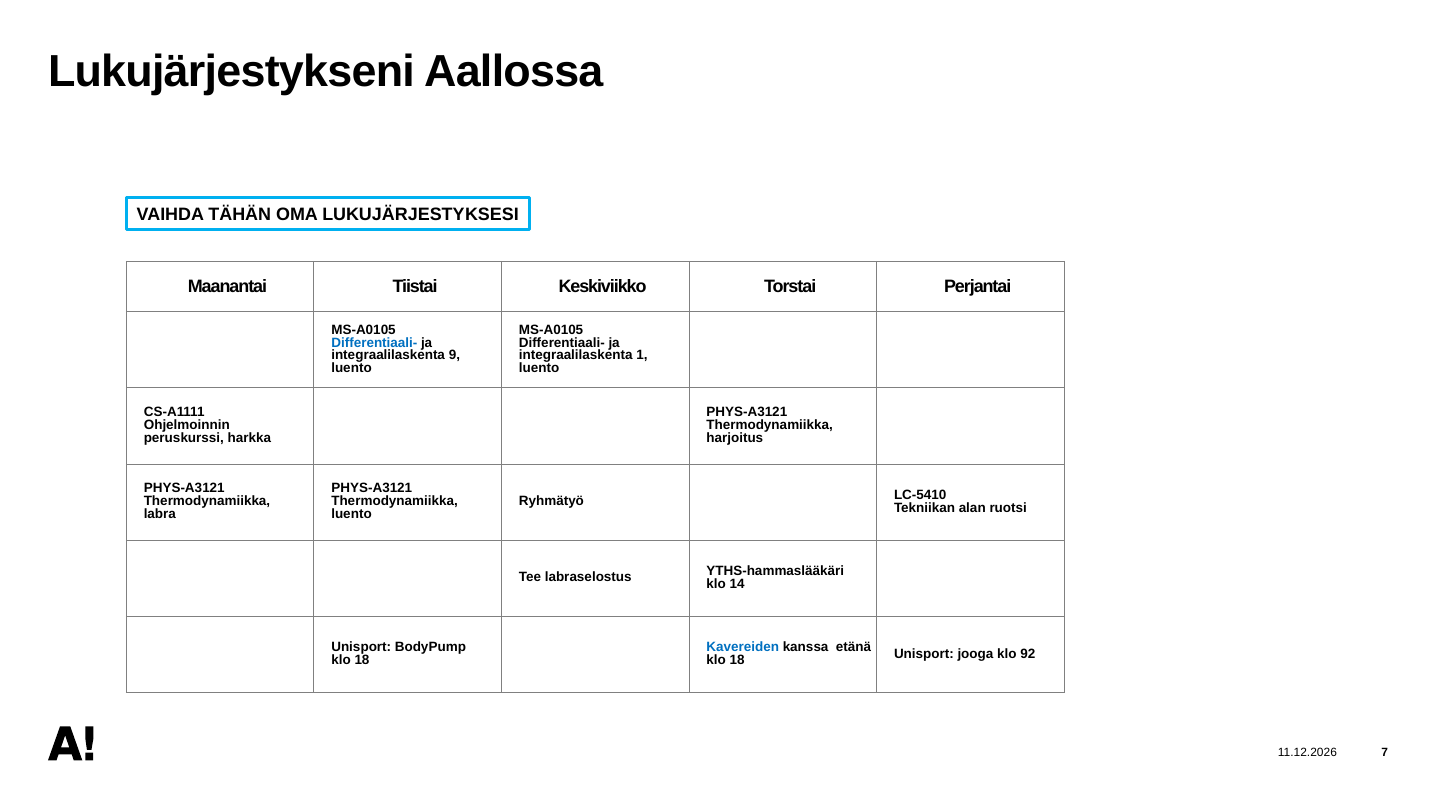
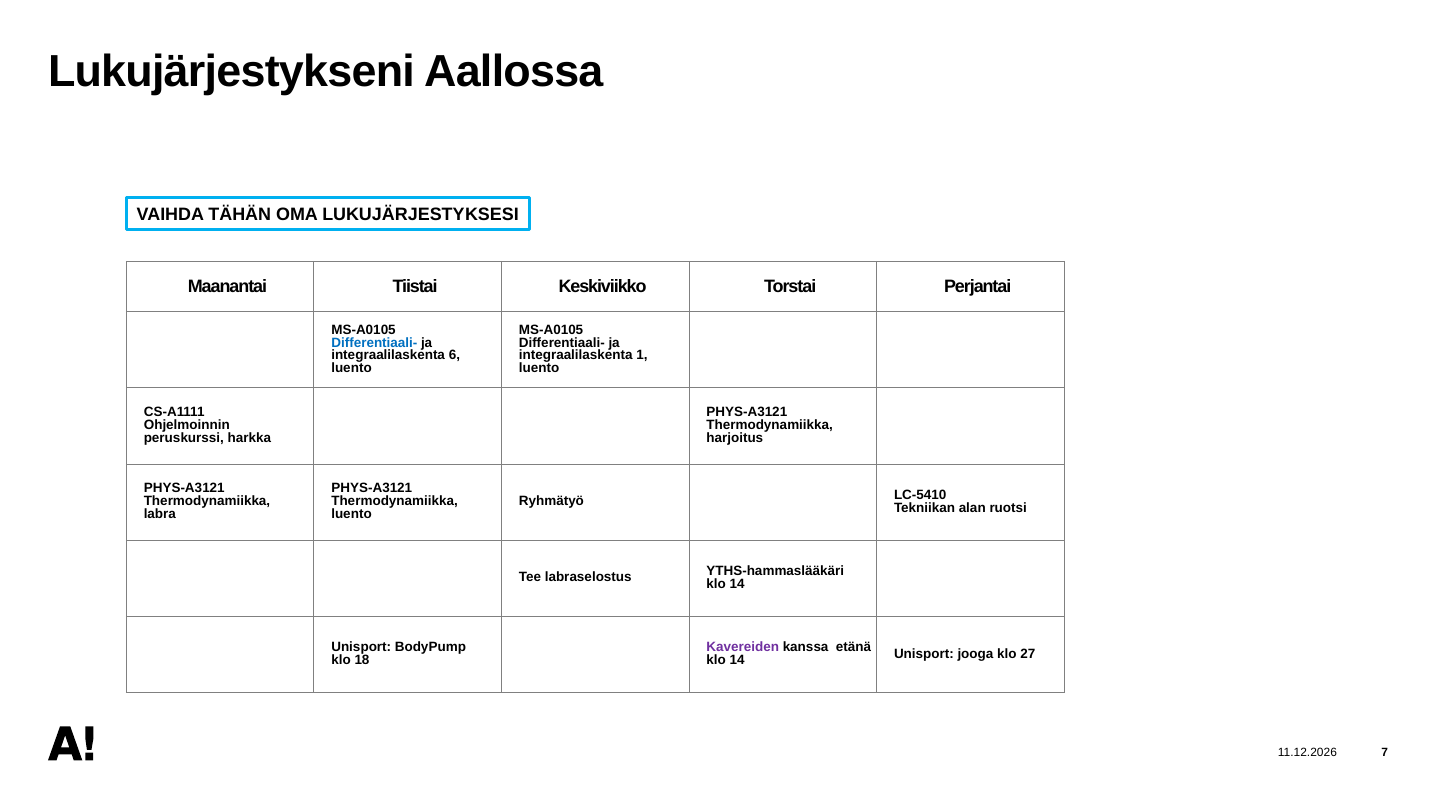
9: 9 -> 6 (454, 355)
Kavereiden colour: blue -> purple (743, 647)
18: 18 -> 14 (737, 660)
92: 92 -> 27 (1028, 653)
